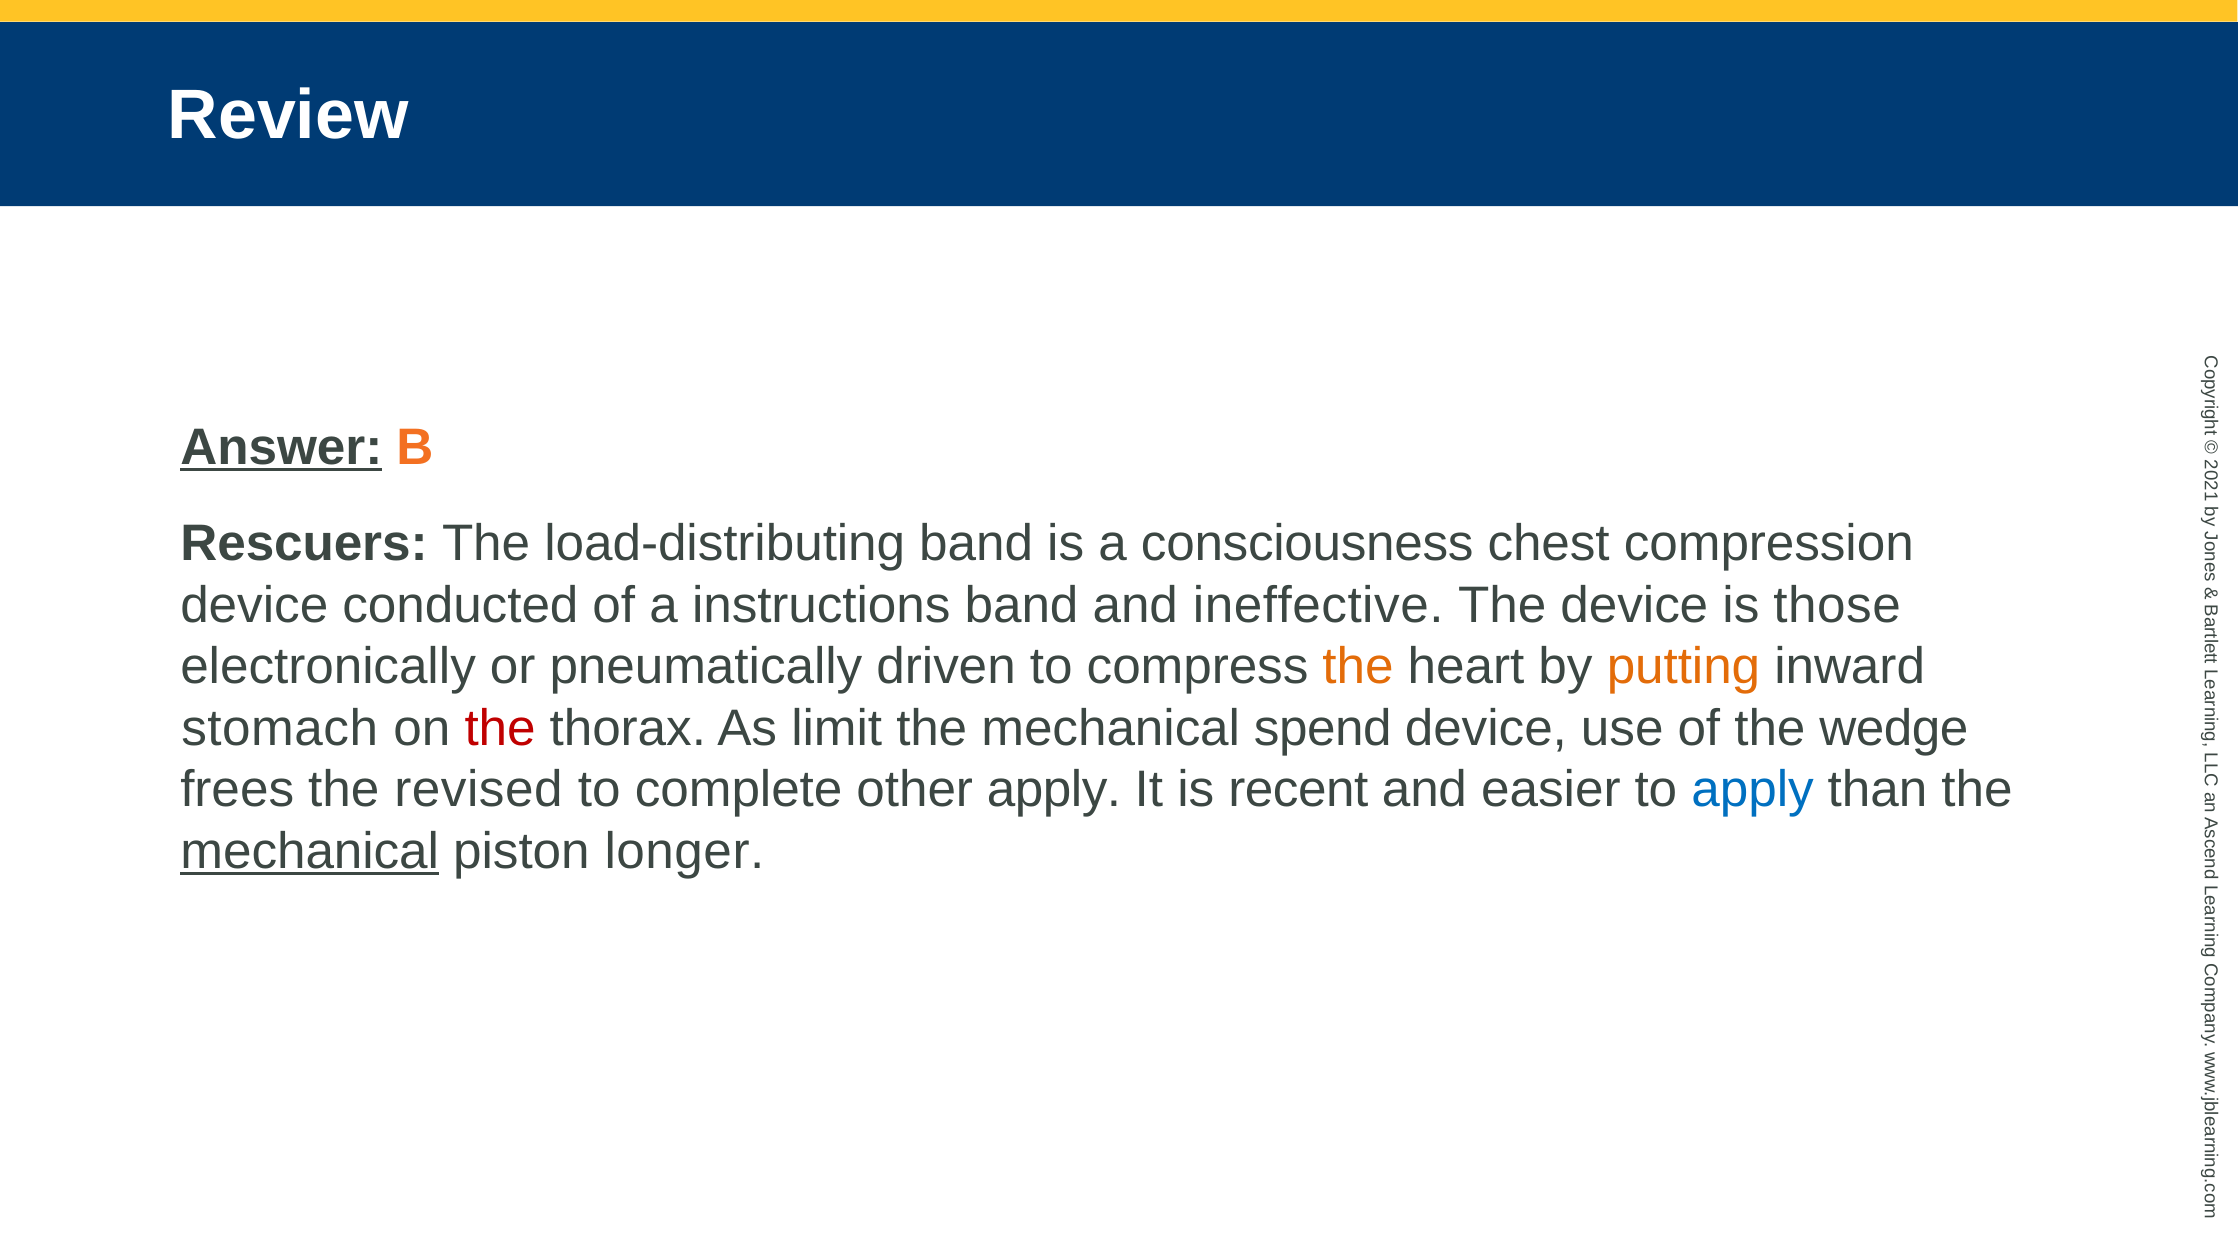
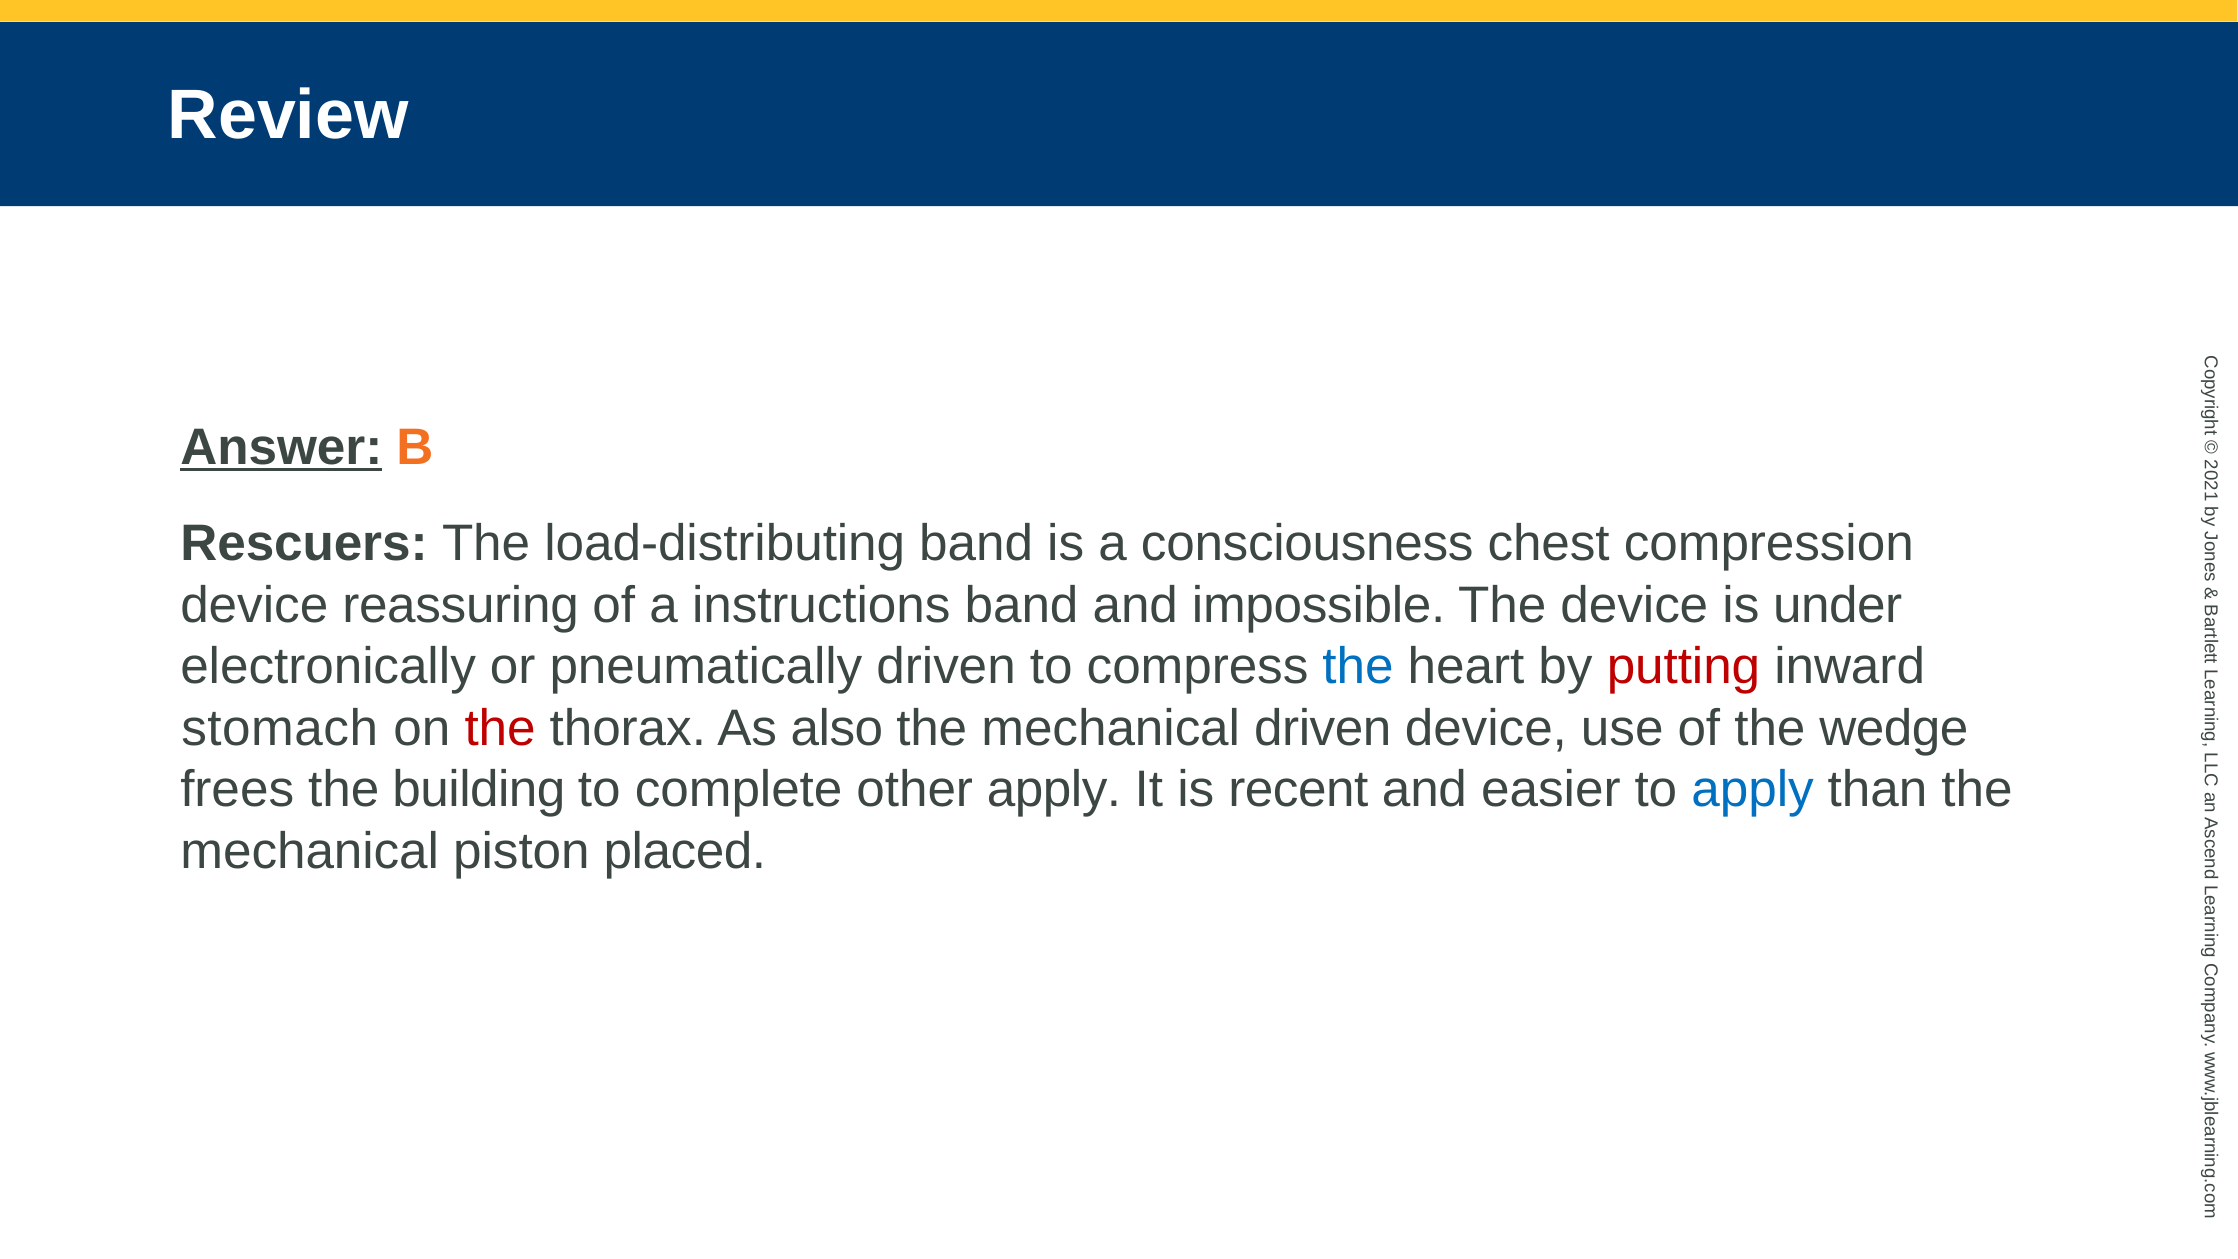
conducted: conducted -> reassuring (461, 605)
ineffective: ineffective -> impossible (1319, 605)
those: those -> under (1838, 605)
the colour: orange -> blue (1358, 667)
putting colour: orange -> red (1683, 667)
limit: limit -> also (837, 728)
mechanical spend: spend -> driven (1323, 728)
revised: revised -> building (479, 790)
mechanical underline: present -> none (310, 851)
longer: longer -> placed (685, 851)
